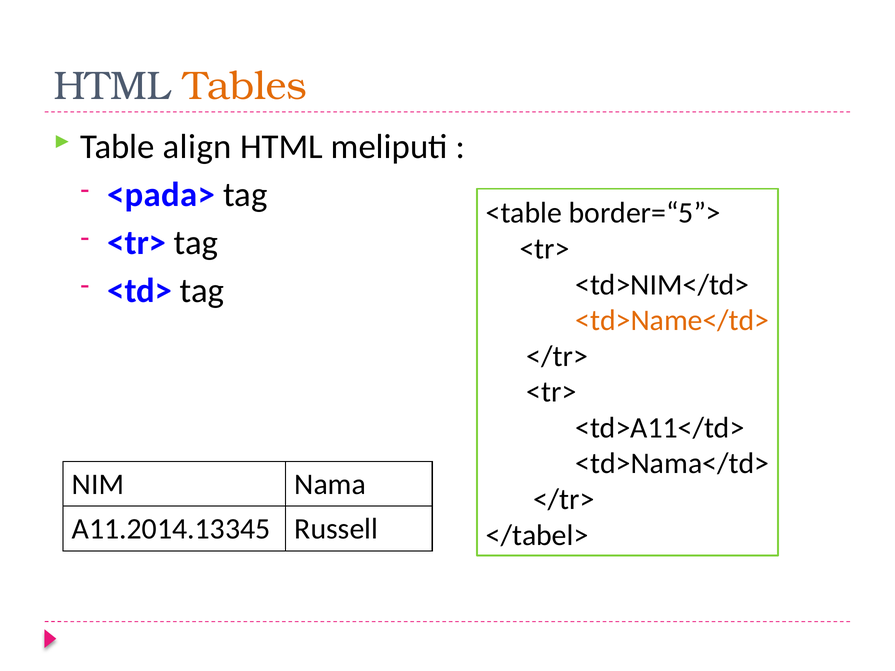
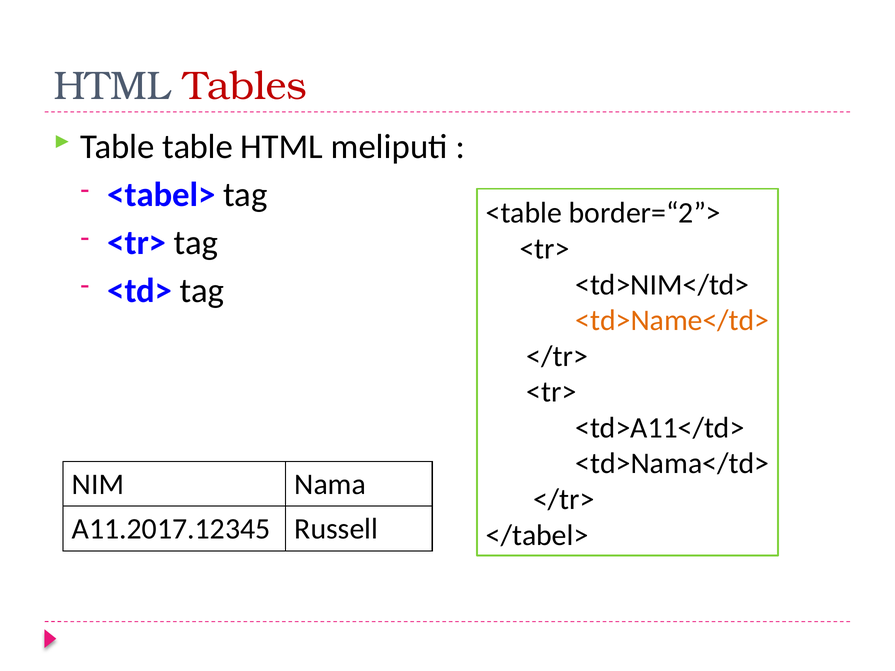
Tables colour: orange -> red (245, 86)
Table align: align -> table (198, 147)
<pada>: <pada> -> <tabel> (161, 195)
border=“5”>: border=“5”> -> border=“2”> (645, 213)
A11.2014.13345: A11.2014.13345 -> A11.2017.12345 (171, 529)
